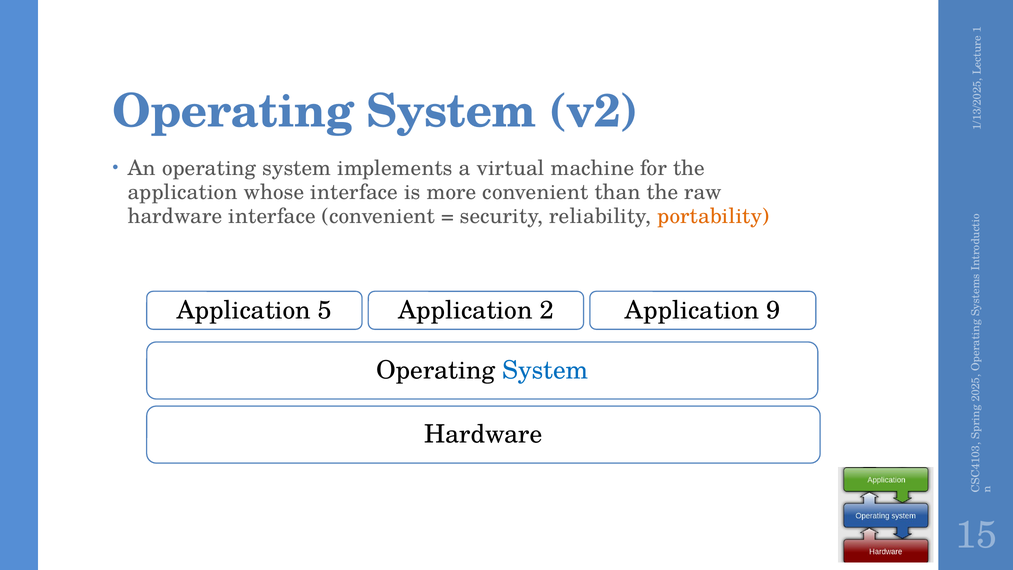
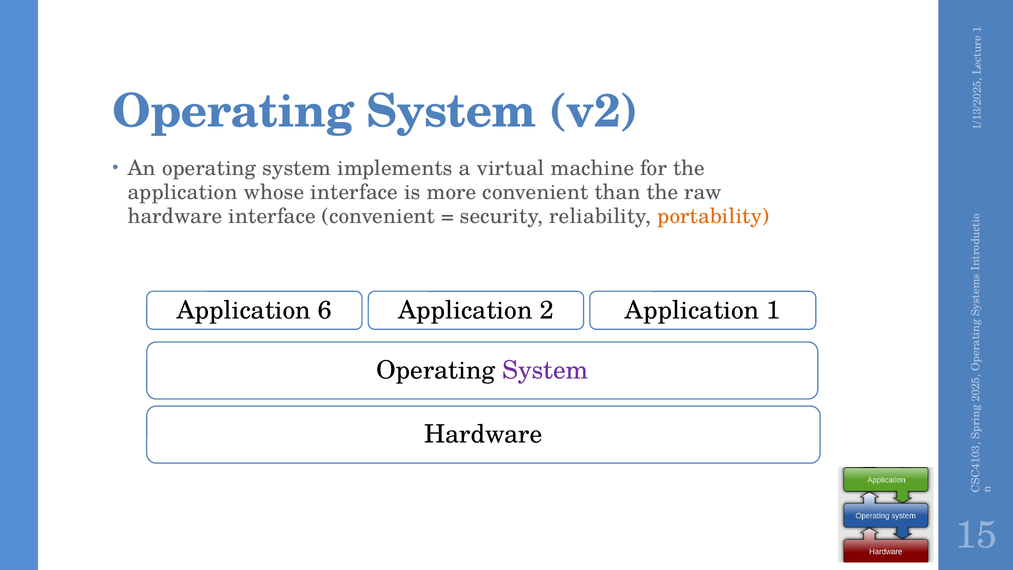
Application 5: 5 -> 6 (325, 310)
Application 9: 9 -> 1 (774, 310)
System colour: blue -> purple (545, 370)
